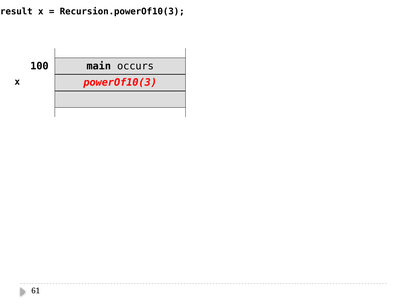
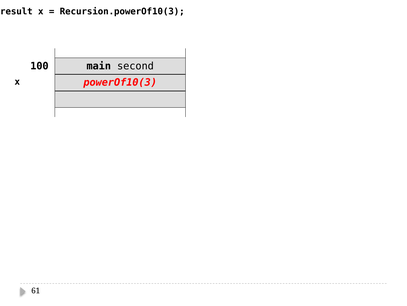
occurs: occurs -> second (135, 66)
